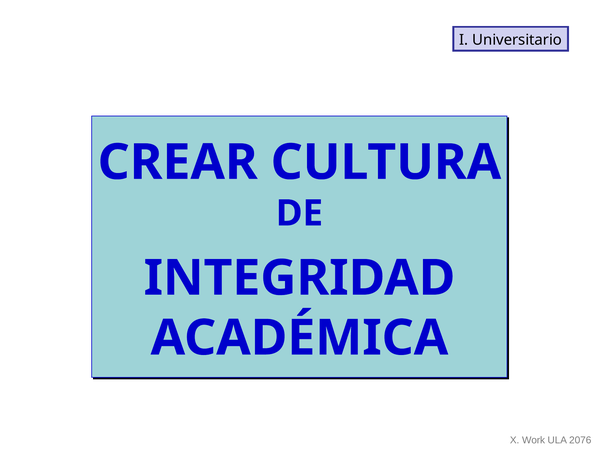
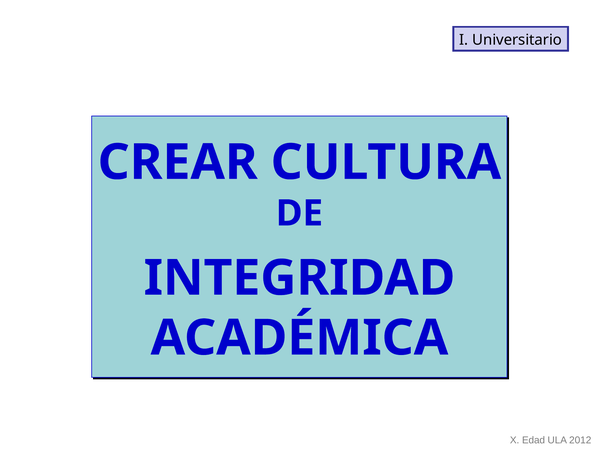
Work: Work -> Edad (534, 440)
2076: 2076 -> 2012 (580, 440)
